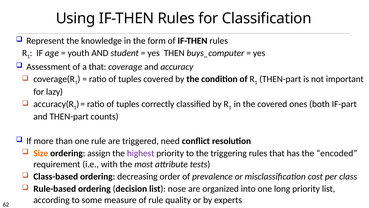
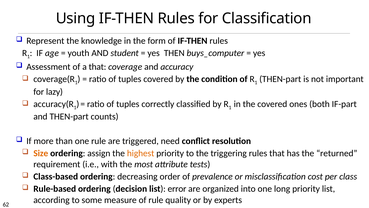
highest colour: purple -> orange (141, 153)
encoded: encoded -> returned (337, 153)
nose: nose -> error (177, 189)
